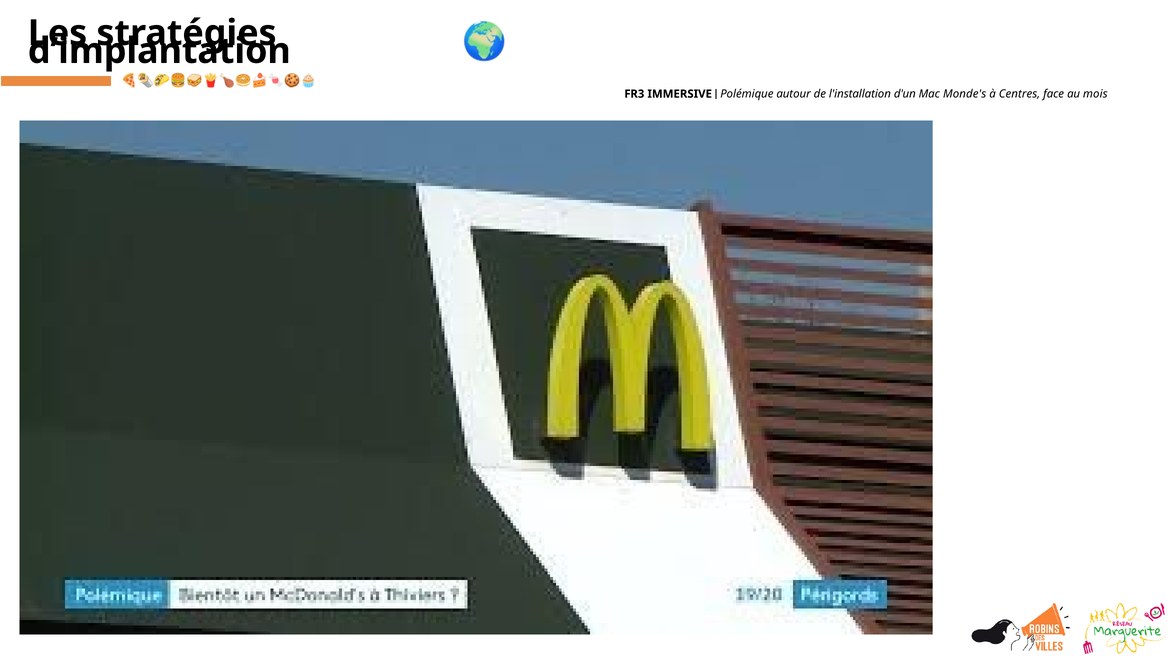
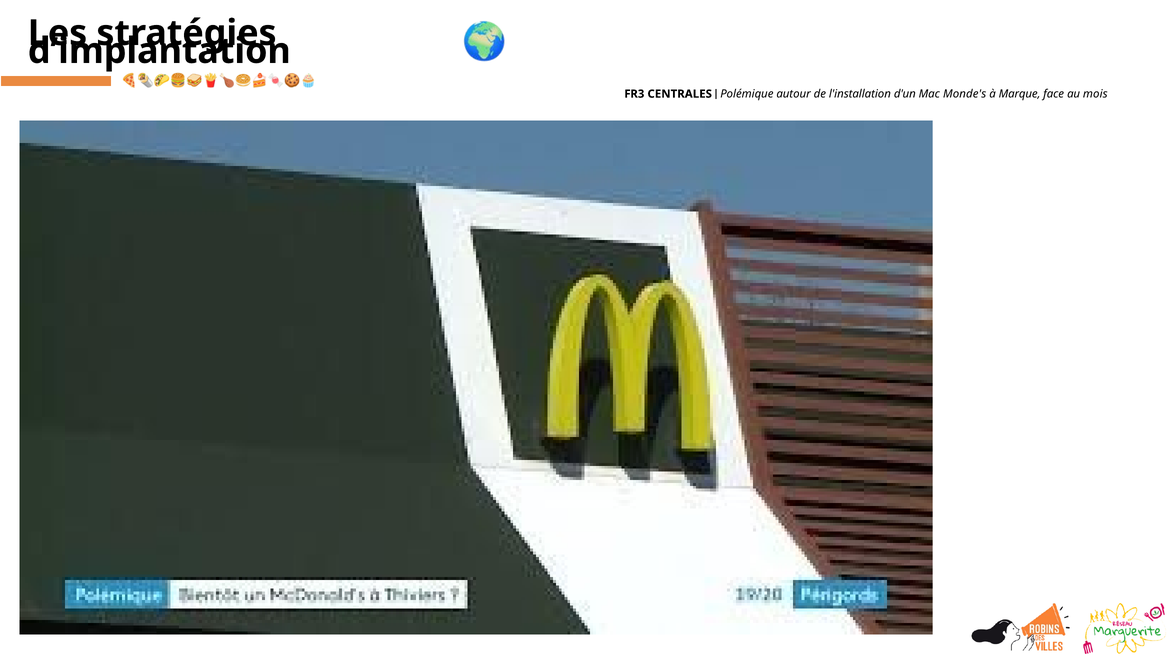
IMMERSIVE: IMMERSIVE -> CENTRALES (680, 94)
Centres: Centres -> Marque (1020, 94)
